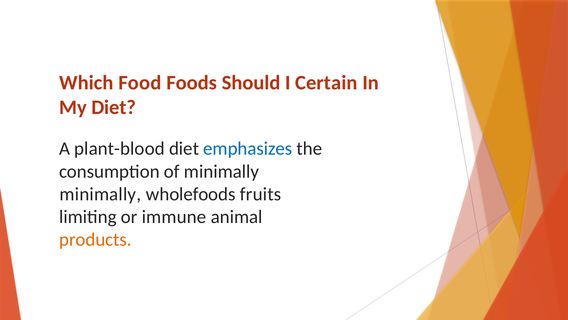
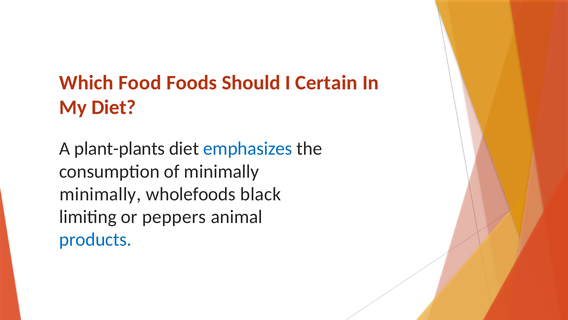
plant-blood: plant-blood -> plant-plants (120, 148)
fruits: fruits -> black (261, 194)
immune: immune -> peppers (174, 217)
products colour: orange -> blue (95, 239)
